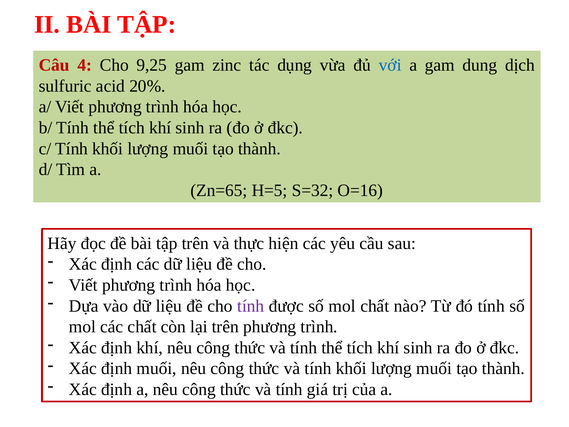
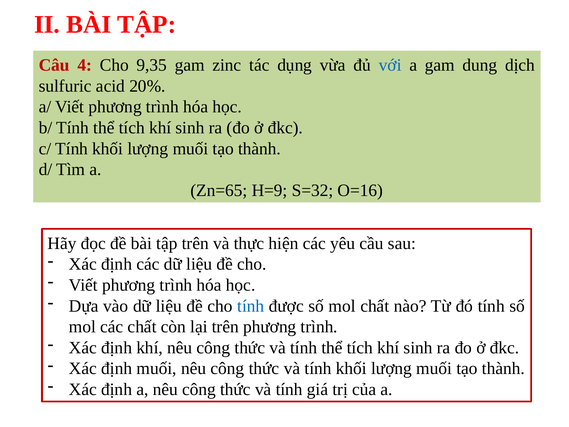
9,25: 9,25 -> 9,35 (152, 65)
H=5: H=5 -> H=9 (270, 190)
tính colour: purple -> blue (251, 306)
